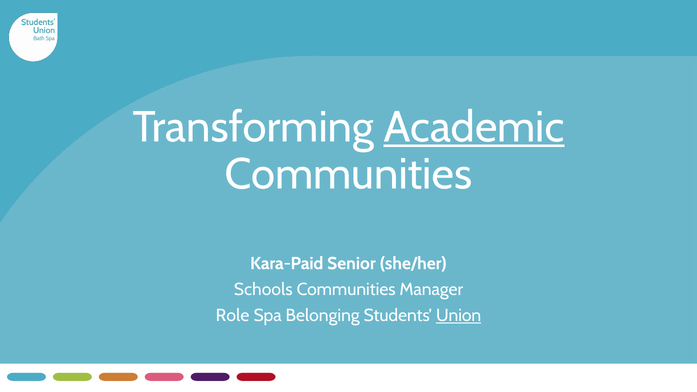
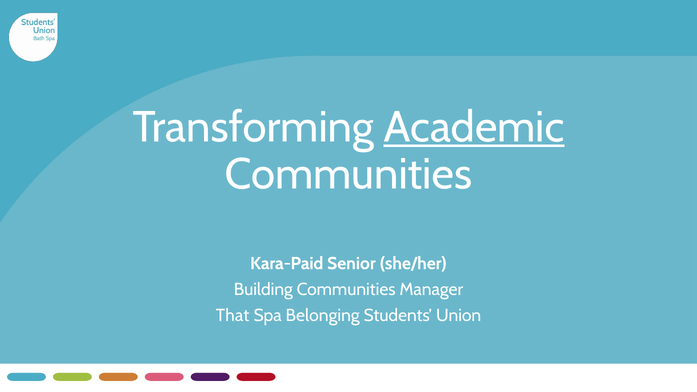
Schools: Schools -> Building (263, 290)
Role: Role -> That (233, 316)
Union underline: present -> none (459, 316)
